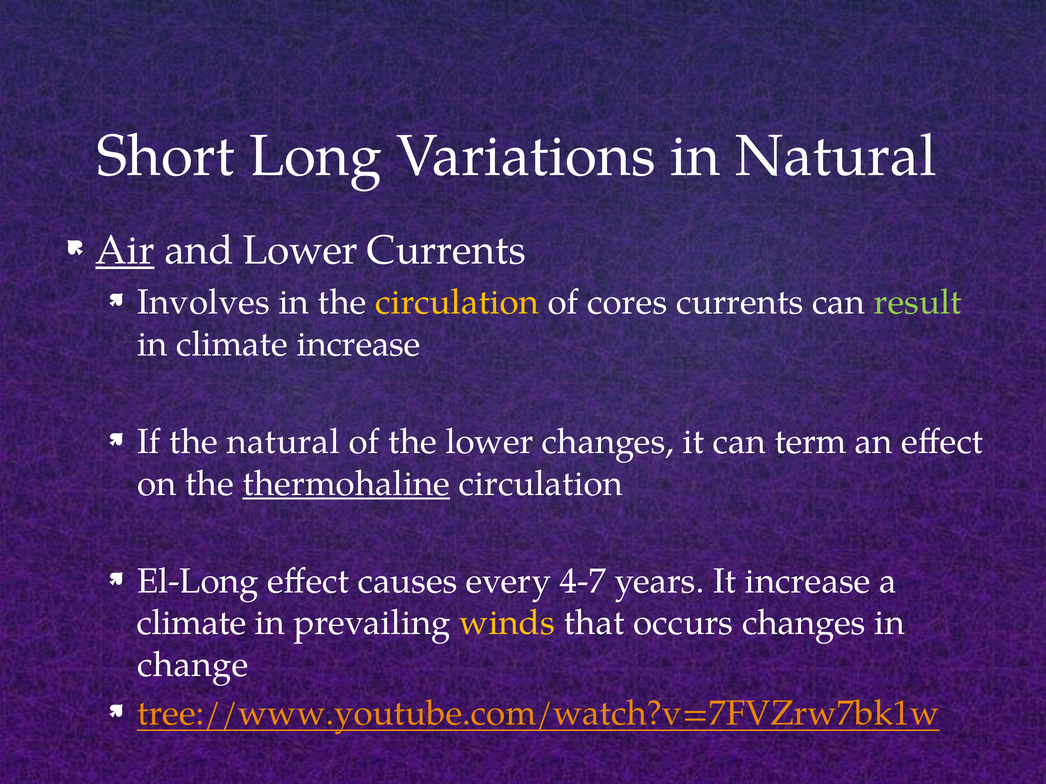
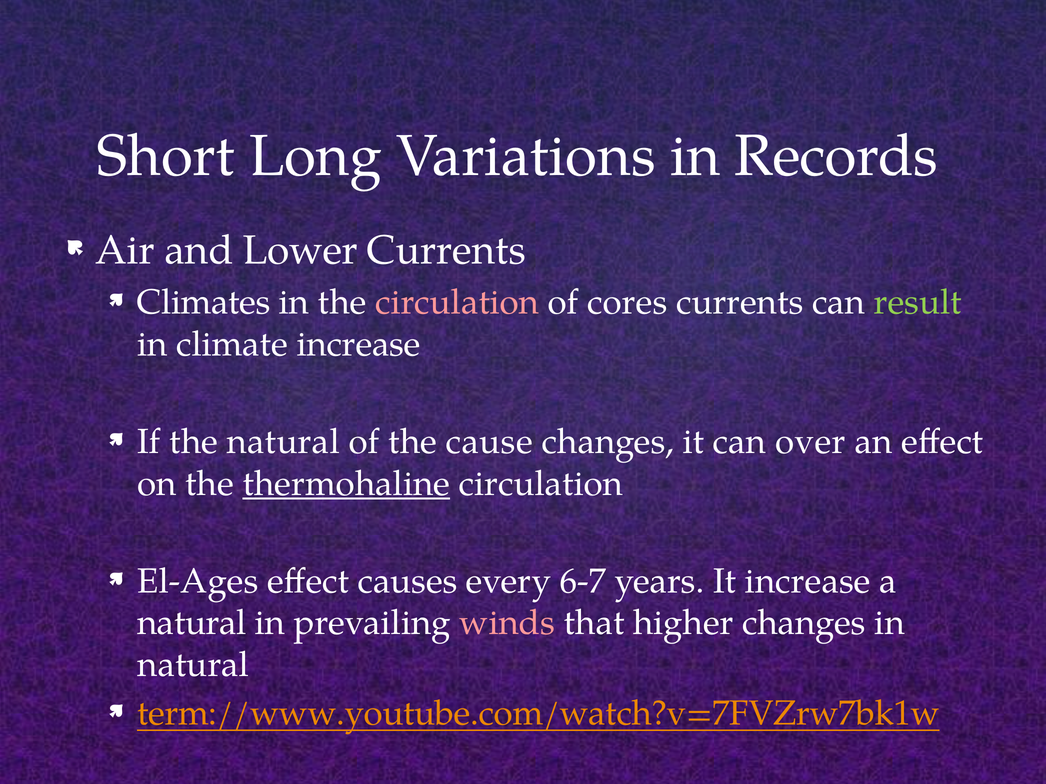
in Natural: Natural -> Records (836, 156)
Air underline: present -> none (125, 251)
Involves: Involves -> Climates (204, 303)
circulation colour: yellow -> pink (457, 303)
the lower: lower -> cause (489, 442)
term: term -> over (810, 442)
El-Long: El-Long -> El-Ages (198, 581)
4-7: 4-7 -> 6-7 (583, 581)
climate: climate -> natural (192, 623)
winds colour: yellow -> pink (507, 623)
occurs: occurs -> higher (683, 623)
change: change -> natural (193, 665)
tree://www.youtube.com/watch?v=7FVZrw7bk1w: tree://www.youtube.com/watch?v=7FVZrw7bk1w -> term://www.youtube.com/watch?v=7FVZrw7bk1w (538, 714)
